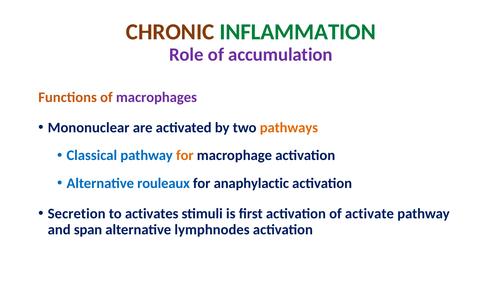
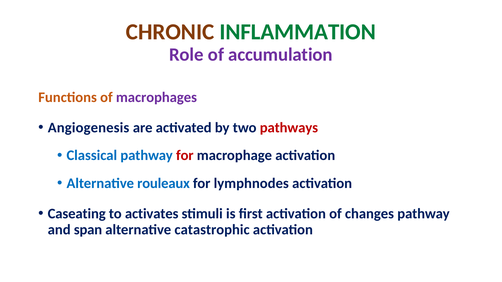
Mononuclear: Mononuclear -> Angiogenesis (89, 128)
pathways colour: orange -> red (289, 128)
for colour: orange -> red (185, 156)
anaphylactic: anaphylactic -> lymphnodes (251, 184)
Secretion: Secretion -> Caseating (77, 214)
activate: activate -> changes (369, 214)
lymphnodes: lymphnodes -> catastrophic (212, 230)
